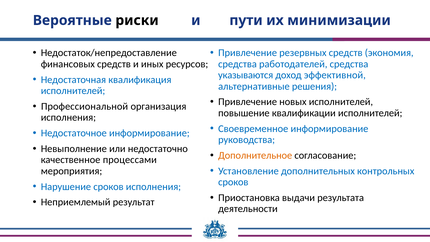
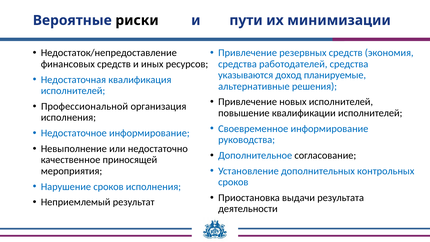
эффективной: эффективной -> планируемые (335, 75)
Дополнительное colour: orange -> blue (255, 155)
процессами: процессами -> приносящей (130, 160)
